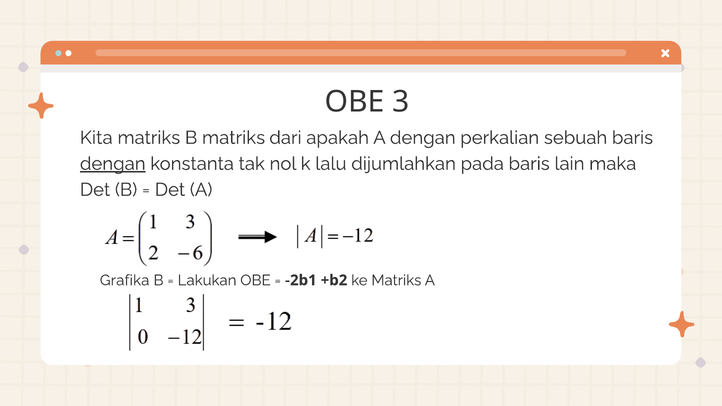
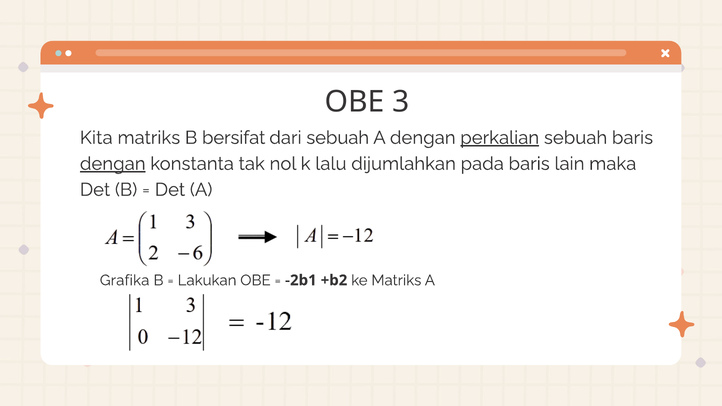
B matriks: matriks -> bersifat (234, 138)
dari apakah: apakah -> sebuah (338, 138)
perkalian underline: none -> present (500, 138)
